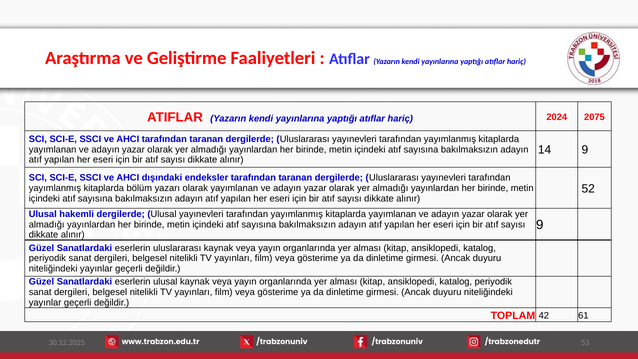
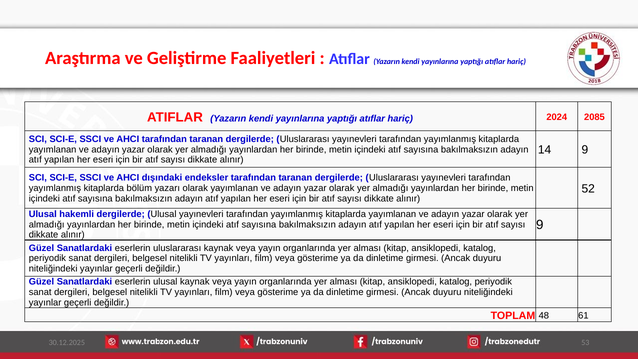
2075: 2075 -> 2085 (594, 117)
42: 42 -> 48 (544, 315)
